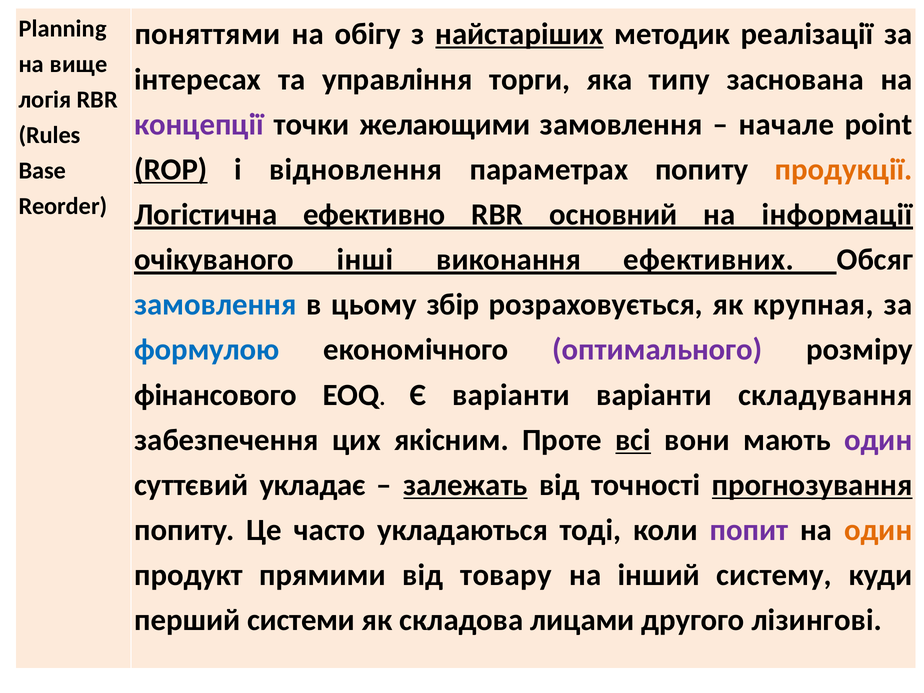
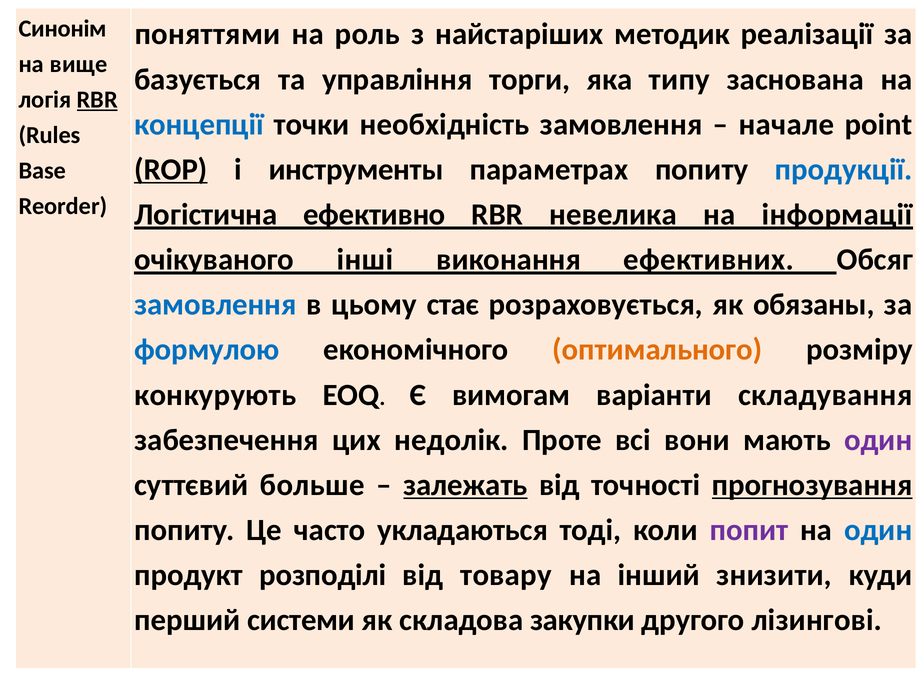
Planning: Planning -> Синонім (63, 29)
обігу: обігу -> роль (367, 34)
найстаріших underline: present -> none (519, 34)
інтересах: інтересах -> базується (198, 79)
RBR underline: none -> present (97, 100)
концепції colour: purple -> blue (199, 124)
желающими: желающими -> необхідність (445, 124)
відновлення: відновлення -> инструменты (356, 170)
продукції colour: orange -> blue (844, 170)
основний: основний -> невелика (613, 215)
збір: збір -> стає (453, 305)
крупная: крупная -> обязаны (814, 305)
оптимального colour: purple -> orange (657, 350)
фінансового: фінансового -> конкурують (215, 395)
Є варіанти: варіанти -> вимогам (511, 395)
якісним: якісним -> недолік (451, 440)
всі underline: present -> none (633, 440)
укладає: укладає -> больше (312, 485)
один colour: orange -> blue (878, 530)
прямими: прямими -> розподілі (323, 575)
систему: систему -> знизити (774, 575)
лицами: лицами -> закупки (583, 620)
